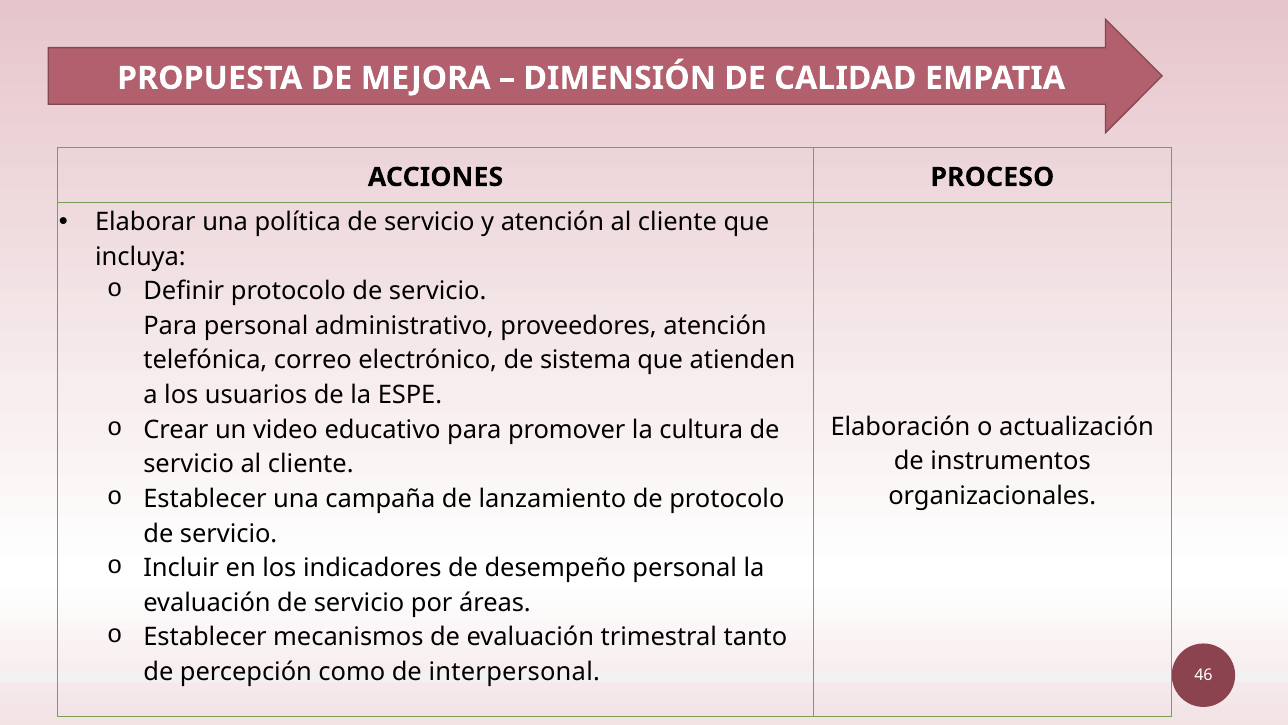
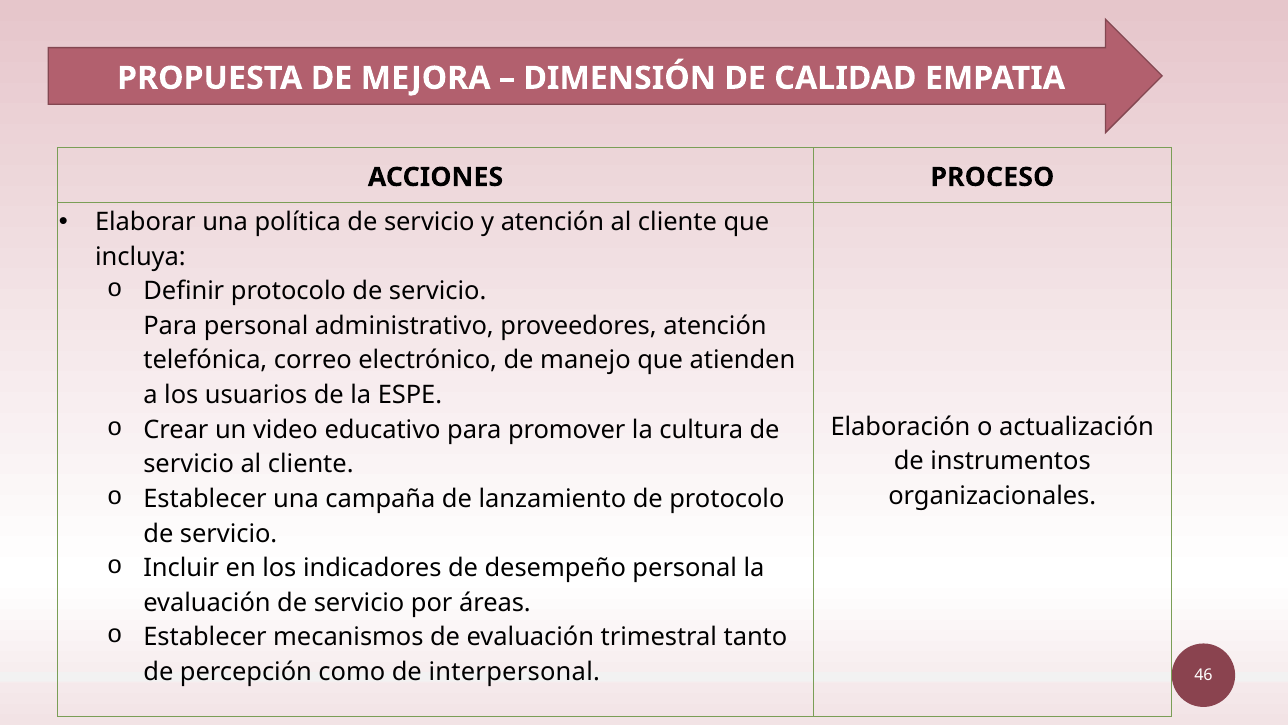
sistema: sistema -> manejo (585, 360)
